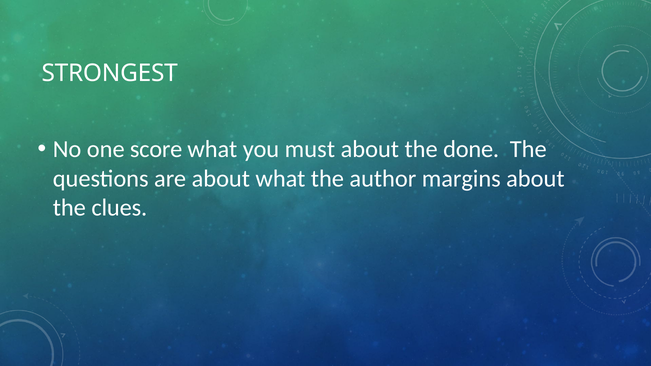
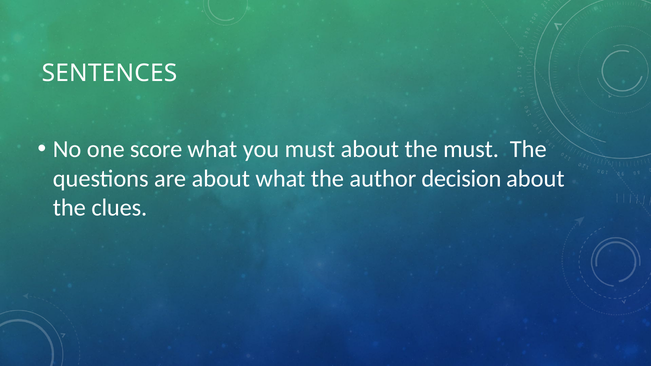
STRONGEST: STRONGEST -> SENTENCES (109, 73)
the done: done -> must (471, 149)
margins: margins -> decision (461, 179)
